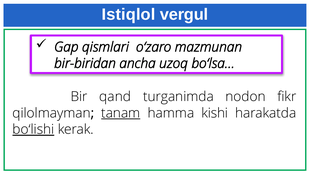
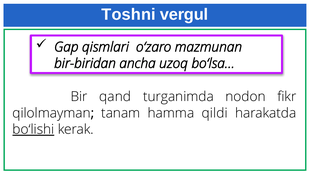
Istiqlol: Istiqlol -> Toshni (129, 14)
tanam underline: present -> none (121, 113)
kishi: kishi -> qildi (215, 113)
